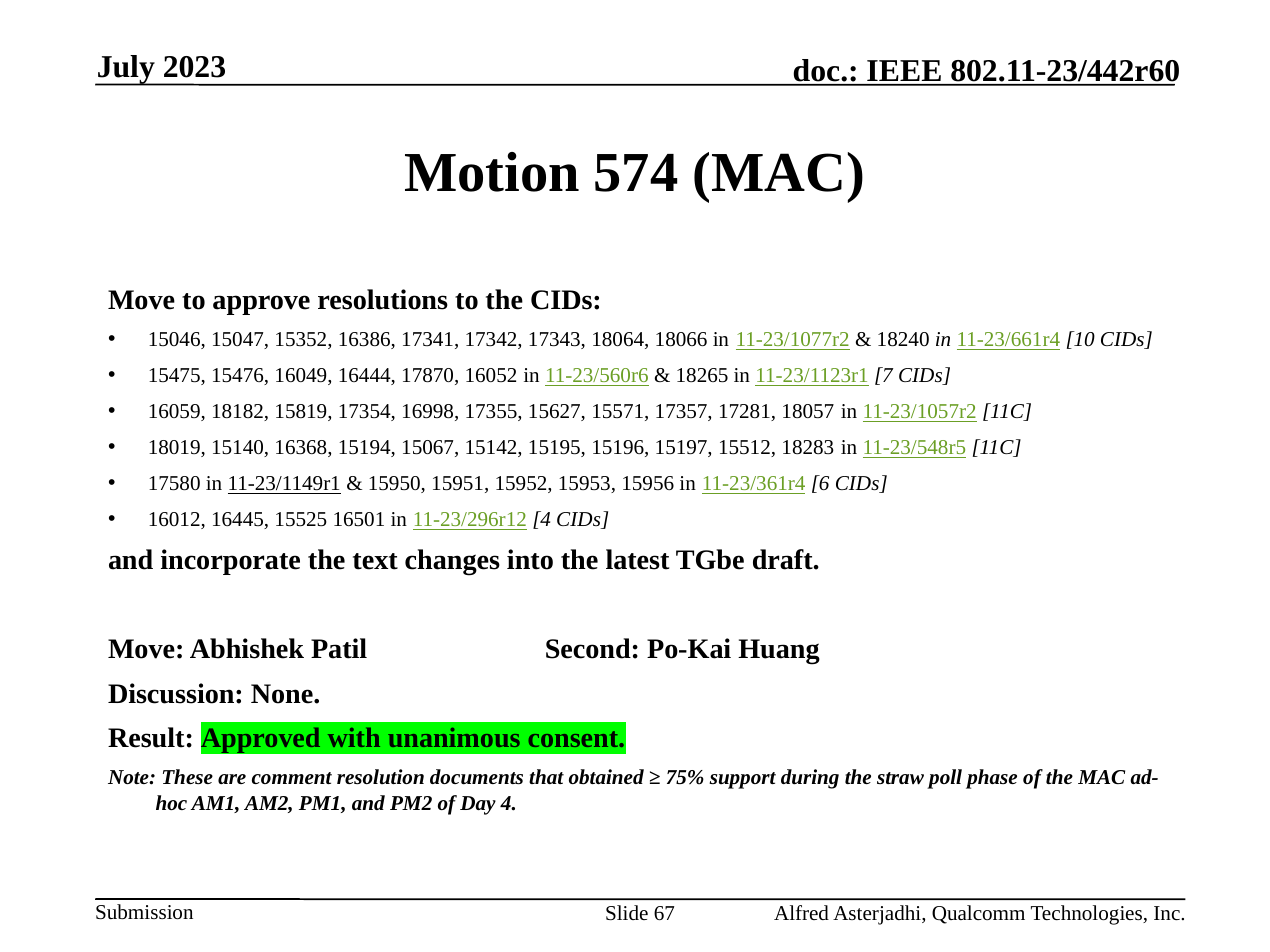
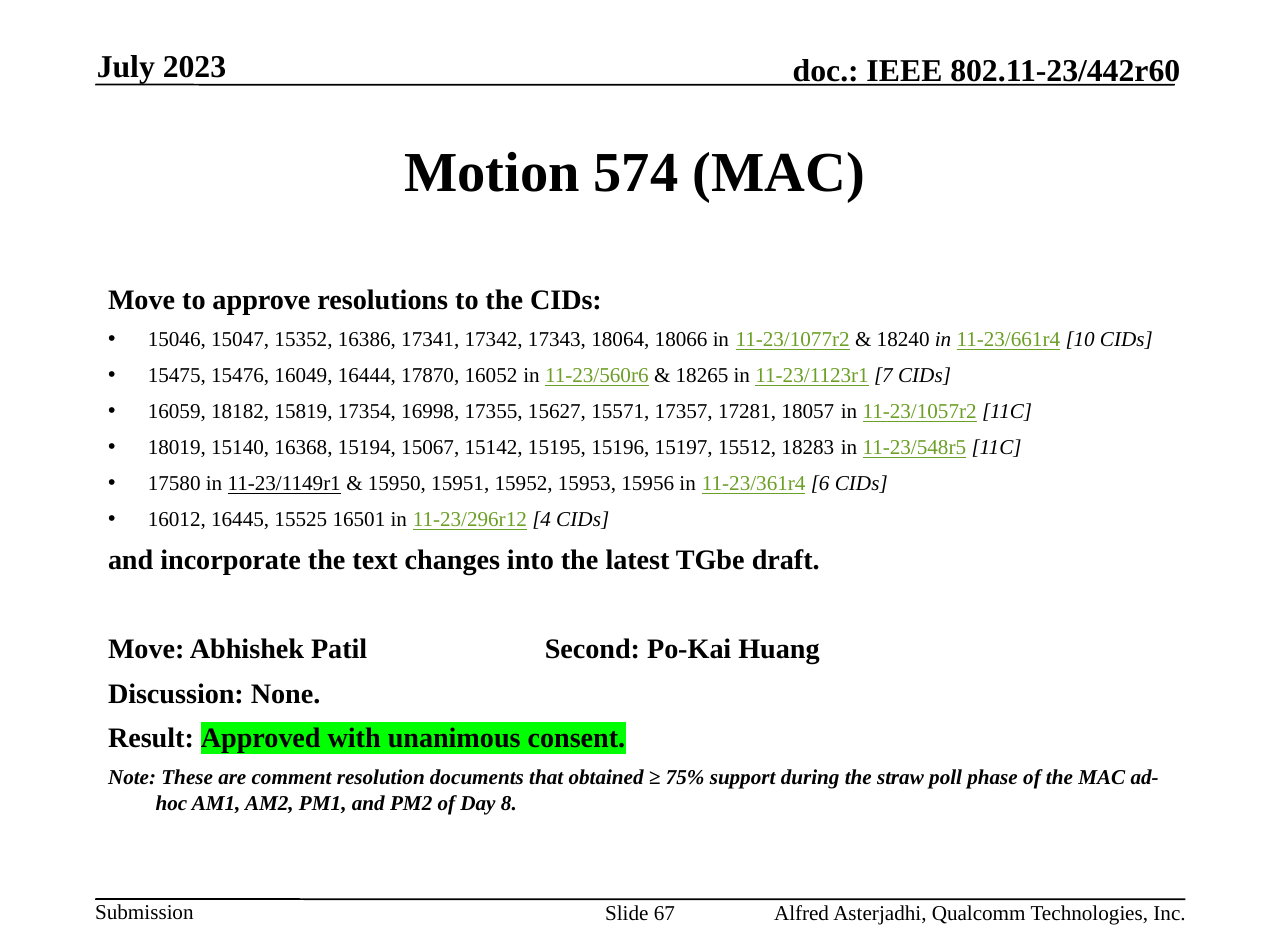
Day 4: 4 -> 8 (509, 804)
